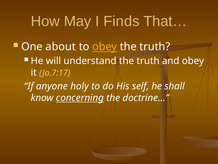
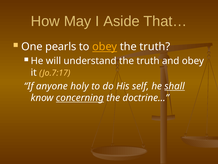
Finds: Finds -> Aside (122, 21)
about: about -> pearls (61, 47)
shall underline: none -> present (175, 86)
